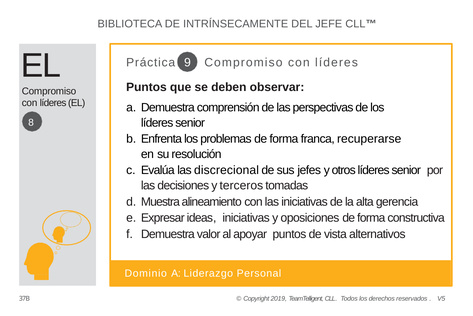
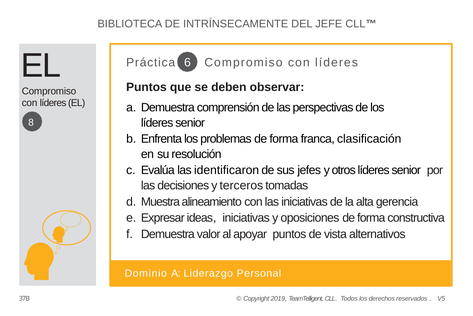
9: 9 -> 6 (187, 62)
recuperarse: recuperarse -> clasificación (369, 139)
discrecional: discrecional -> identificaron (227, 170)
